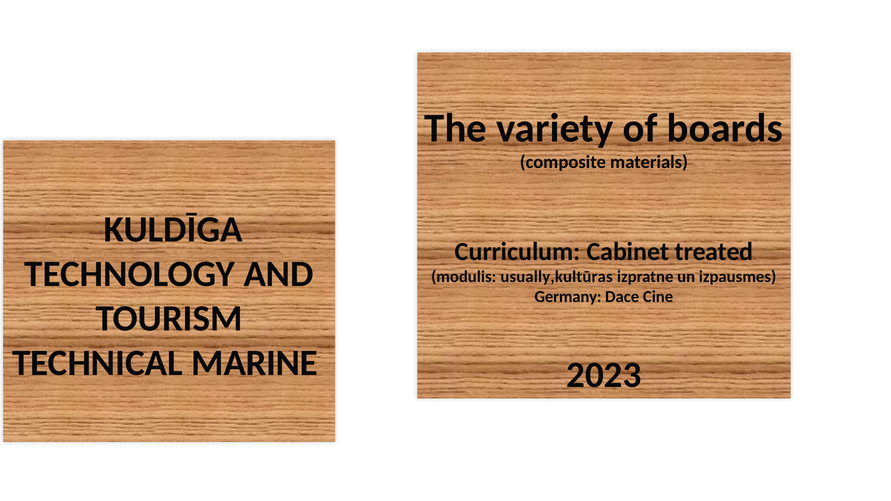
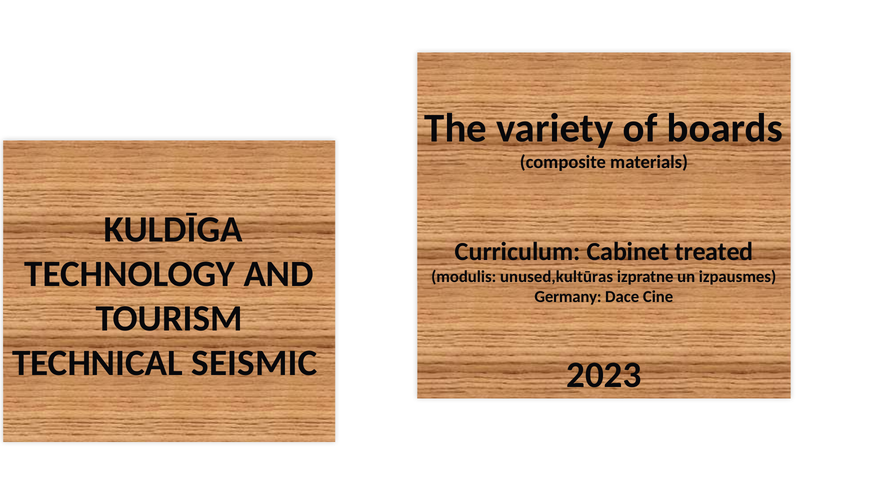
usually,kultūras: usually,kultūras -> unused,kultūras (557, 277)
MARINE: MARINE -> SEISMIC (254, 363)
